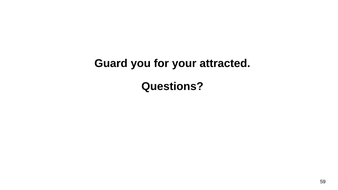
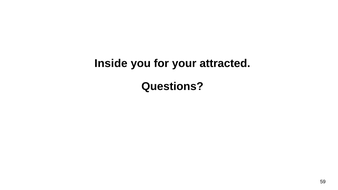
Guard: Guard -> Inside (111, 64)
